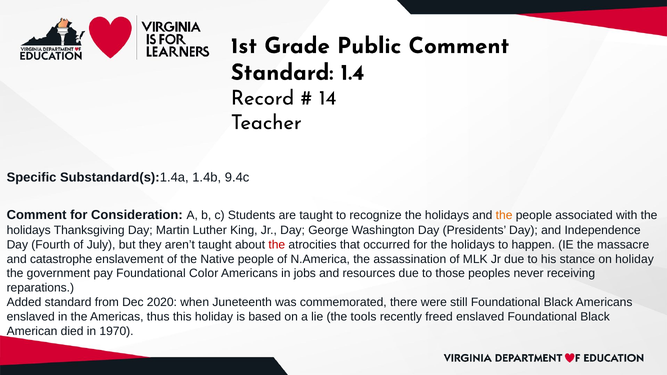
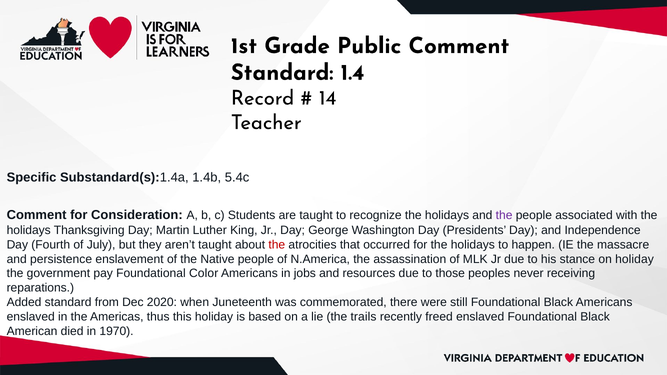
9.4c: 9.4c -> 5.4c (237, 177)
the colour: orange -> purple (504, 216)
catastrophe: catastrophe -> persistence (61, 259)
tools: tools -> trails (364, 317)
